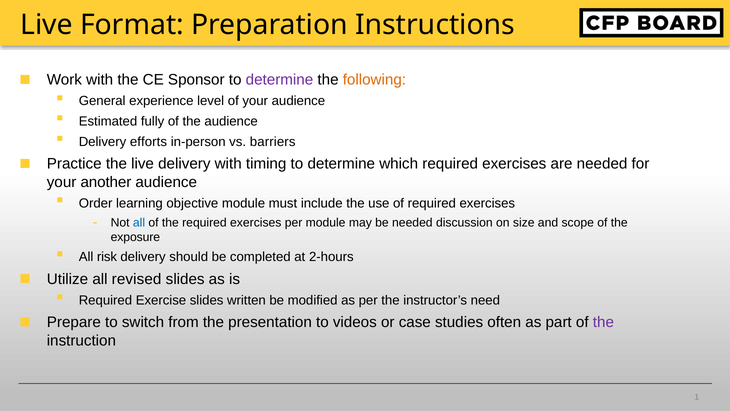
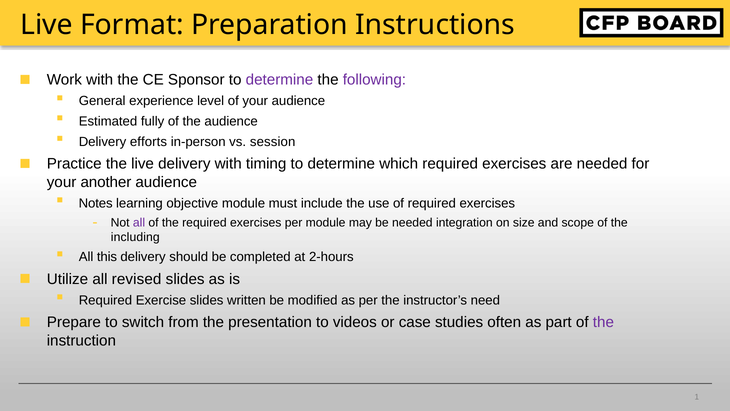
following colour: orange -> purple (374, 80)
barriers: barriers -> session (273, 142)
Order: Order -> Notes (96, 203)
all colour: blue -> purple (139, 222)
discussion: discussion -> integration (464, 222)
exposure: exposure -> including (135, 237)
risk: risk -> this (107, 257)
